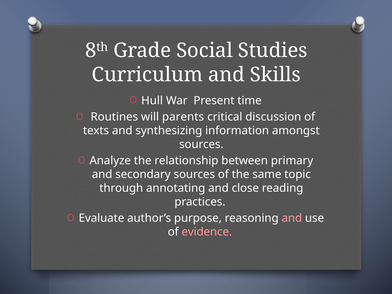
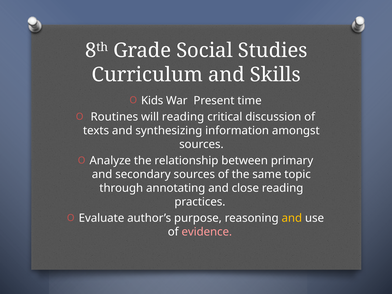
Hull: Hull -> Kids (152, 100)
will parents: parents -> reading (183, 117)
and colour: pink -> yellow (292, 218)
